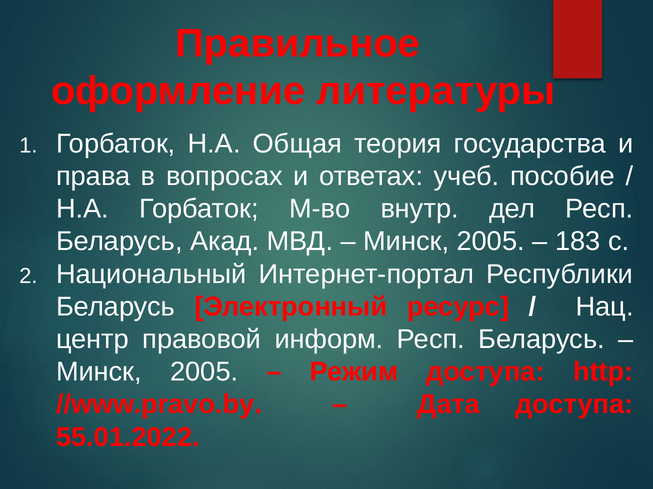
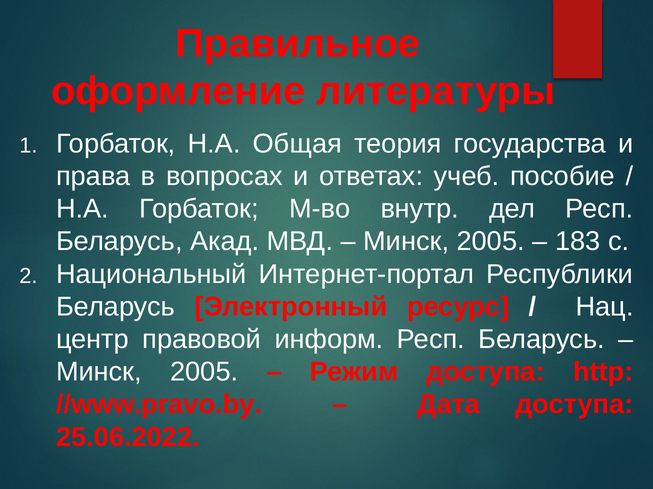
55.01.2022: 55.01.2022 -> 25.06.2022 (128, 438)
